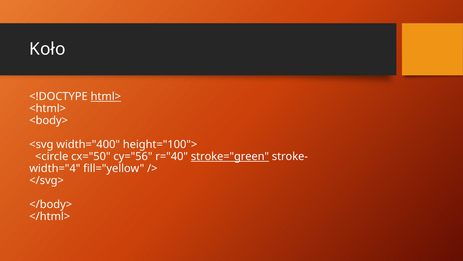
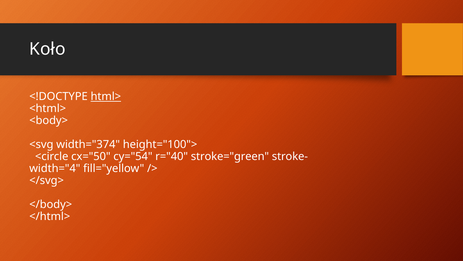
width="400: width="400 -> width="374 (88, 144)
cy="56: cy="56 -> cy="54 (133, 156)
stroke="green underline: present -> none (230, 156)
